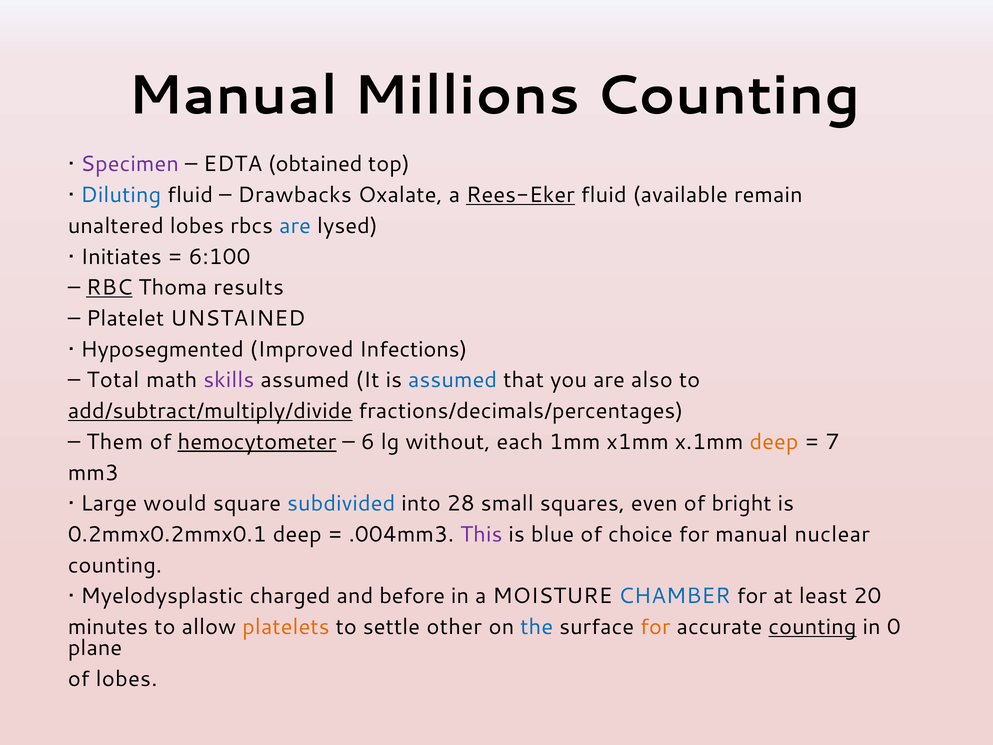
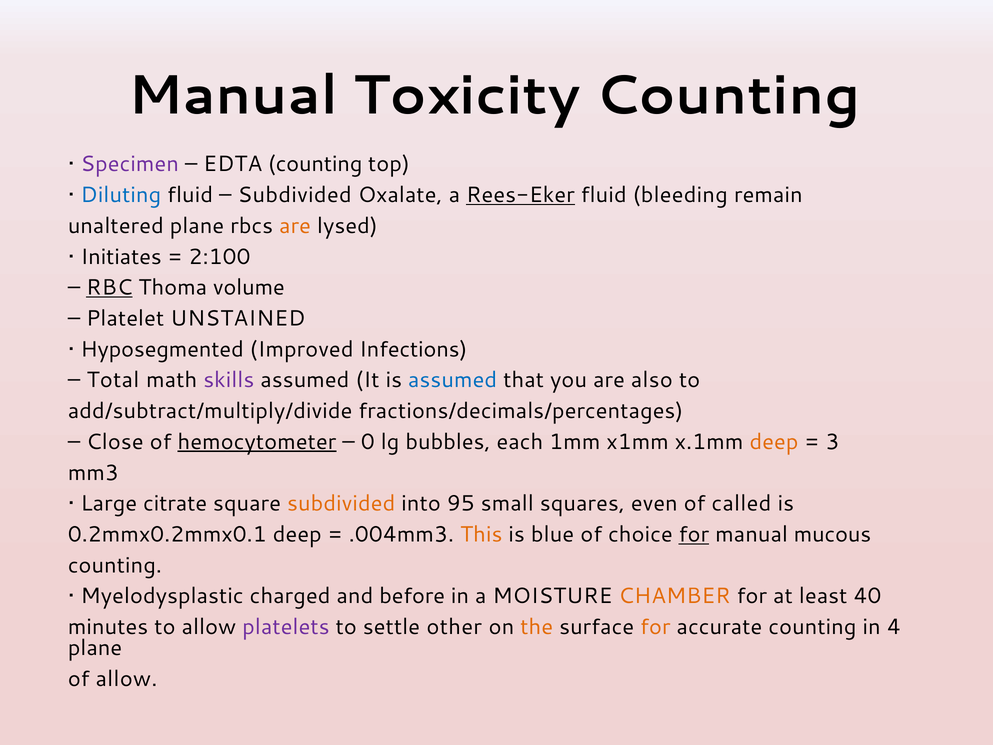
Millions: Millions -> Toxicity (467, 96)
EDTA obtained: obtained -> counting (315, 164)
Drawbacks: Drawbacks -> Subdivided (295, 195)
available: available -> bleeding (680, 195)
unaltered lobes: lobes -> plane (197, 226)
are colour: blue -> orange (295, 226)
6:100: 6:100 -> 2:100 (220, 257)
results: results -> volume (249, 287)
add/subtract/multiply/divide underline: present -> none (210, 411)
Them: Them -> Close (115, 442)
6: 6 -> 0 (368, 442)
without: without -> bubbles (448, 442)
7: 7 -> 3 (833, 442)
would: would -> citrate (175, 503)
subdivided colour: blue -> orange (341, 503)
28: 28 -> 95 (461, 503)
bright: bright -> called (741, 503)
This colour: purple -> orange (481, 534)
for underline: none -> present (694, 534)
nuclear: nuclear -> mucous (832, 534)
CHAMBER colour: blue -> orange (675, 596)
20: 20 -> 40 (867, 596)
platelets colour: orange -> purple (286, 627)
the colour: blue -> orange (537, 627)
counting underline: present -> none (812, 627)
0: 0 -> 4 (894, 627)
of lobes: lobes -> allow (126, 679)
